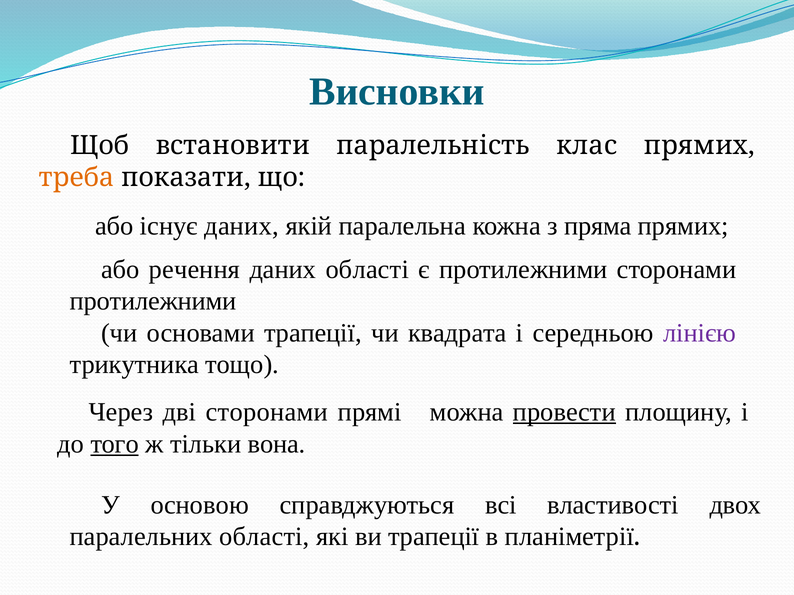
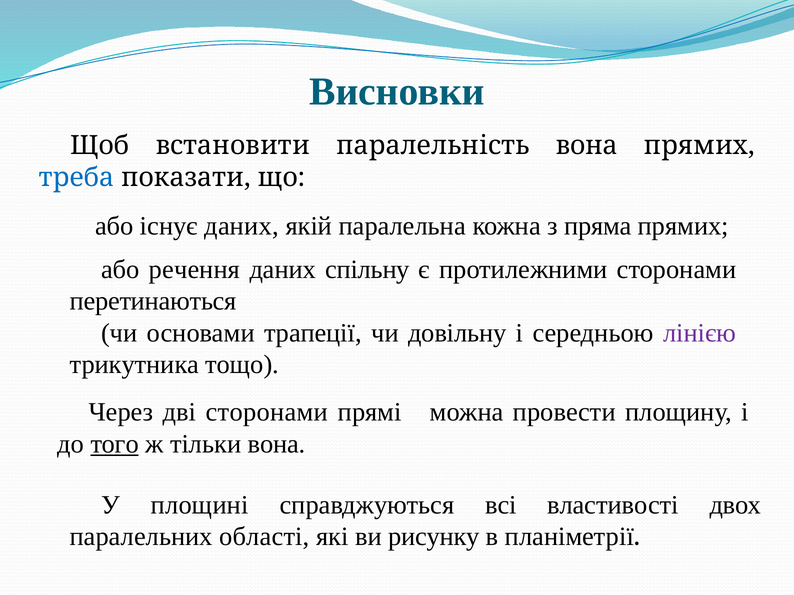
паралельність клас: клас -> вона (587, 146)
треба colour: orange -> blue (77, 177)
даних області: області -> спільну (367, 270)
протилежними: протилежними -> перетинаються (153, 301)
квадрата: квадрата -> довільну (457, 333)
провести underline: present -> none (564, 412)
основою: основою -> площині (200, 505)
ви трапеції: трапеції -> рисунку (434, 537)
